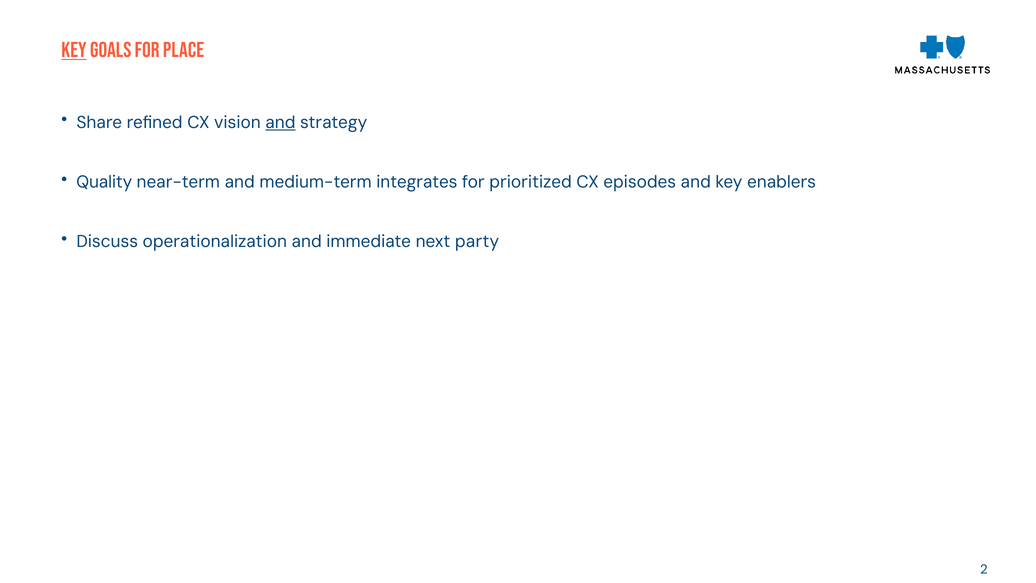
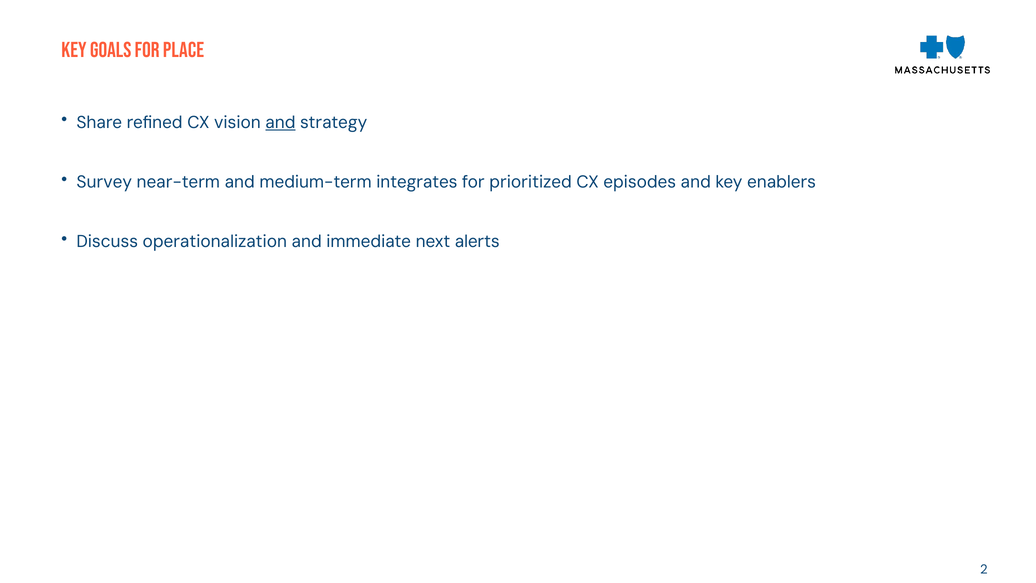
KEY underline: present -> none (74, 50)
Quality: Quality -> Survey (104, 182)
party: party -> alerts (477, 242)
